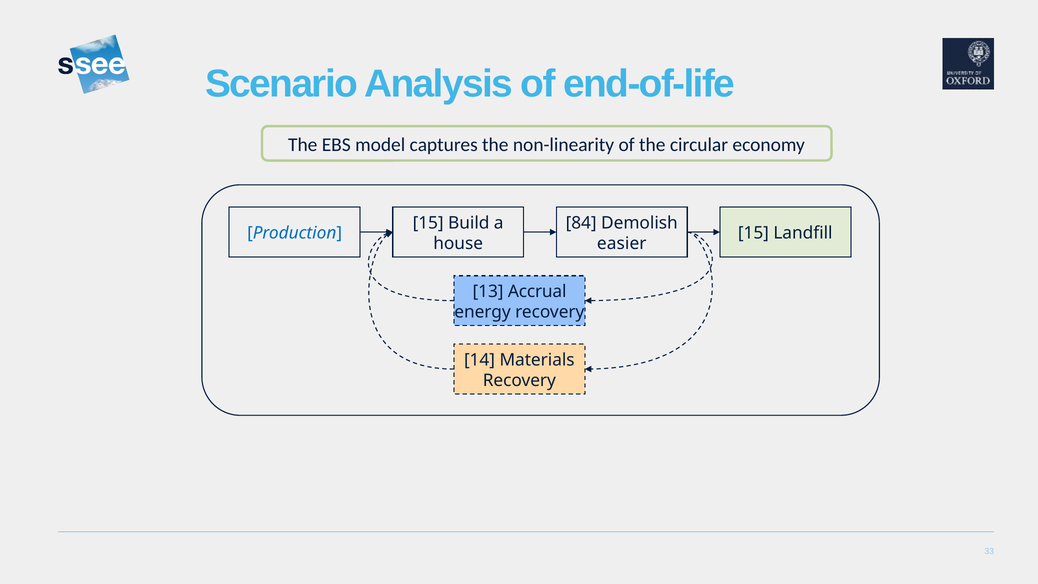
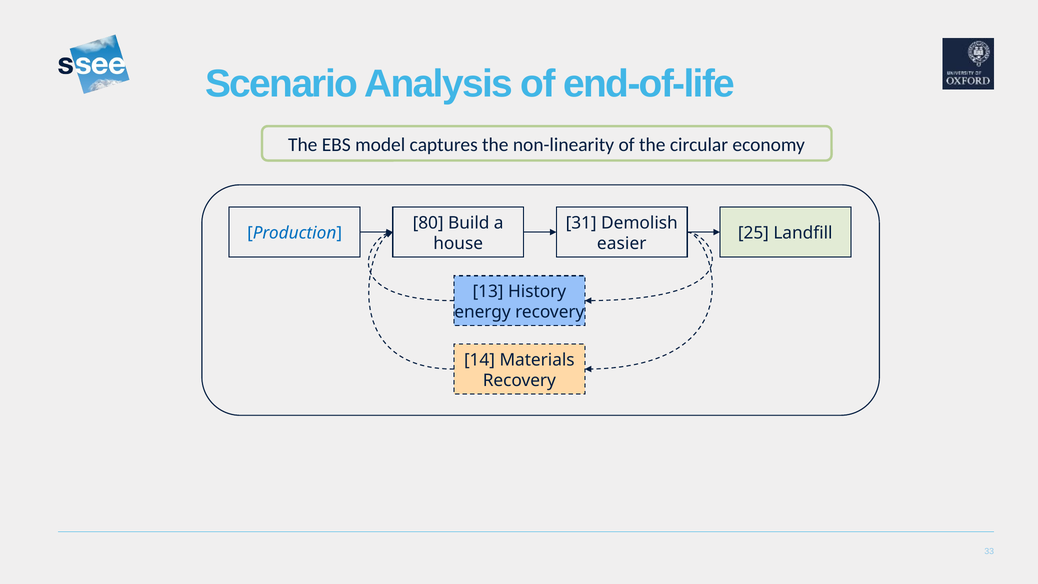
15: 15 -> 80 (428, 223)
84: 84 -> 31 (581, 223)
Production 15: 15 -> 25 (753, 233)
Accrual: Accrual -> History (537, 291)
